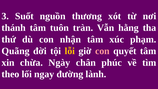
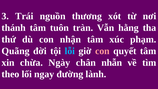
Suốt: Suốt -> Trái (24, 16)
lỗi colour: yellow -> light blue (70, 51)
phúc: phúc -> nhẫn (112, 62)
